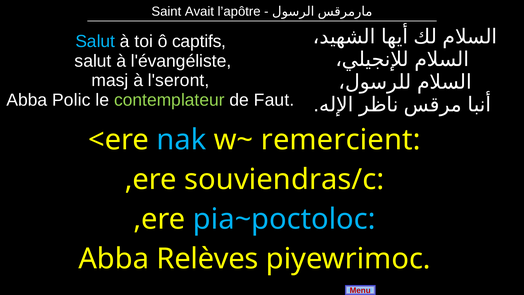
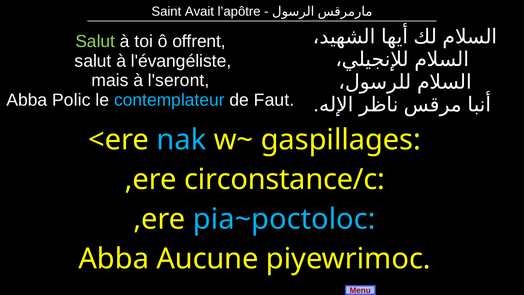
Salut colour: light blue -> light green (95, 41)
captifs: captifs -> offrent (199, 41)
masj: masj -> mais (110, 80)
contemplateur colour: light green -> light blue (169, 100)
remercient: remercient -> gaspillages (341, 140)
souviendras/c: souviendras/c -> circonstance/c (284, 179)
Relèves: Relèves -> Aucune (208, 259)
